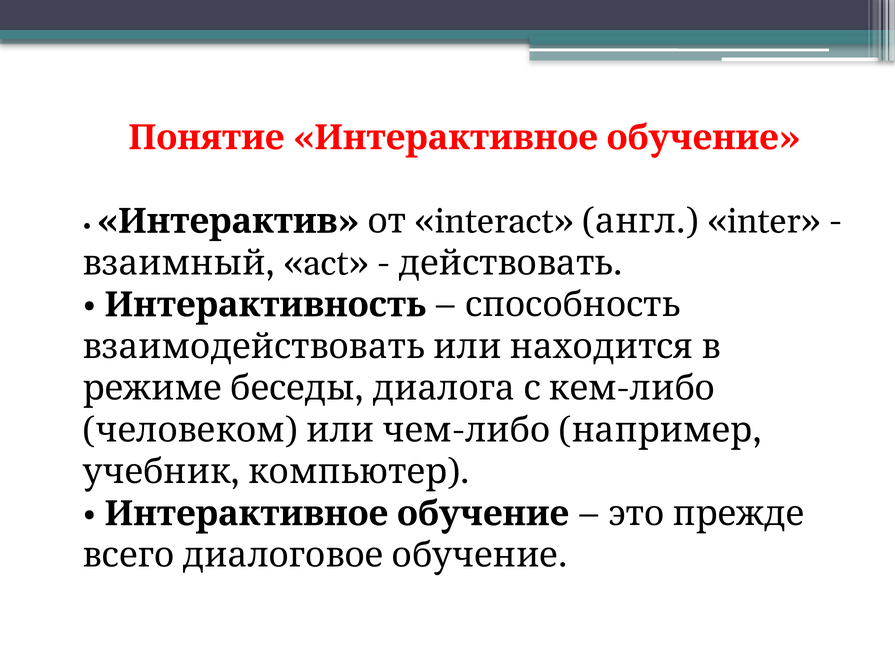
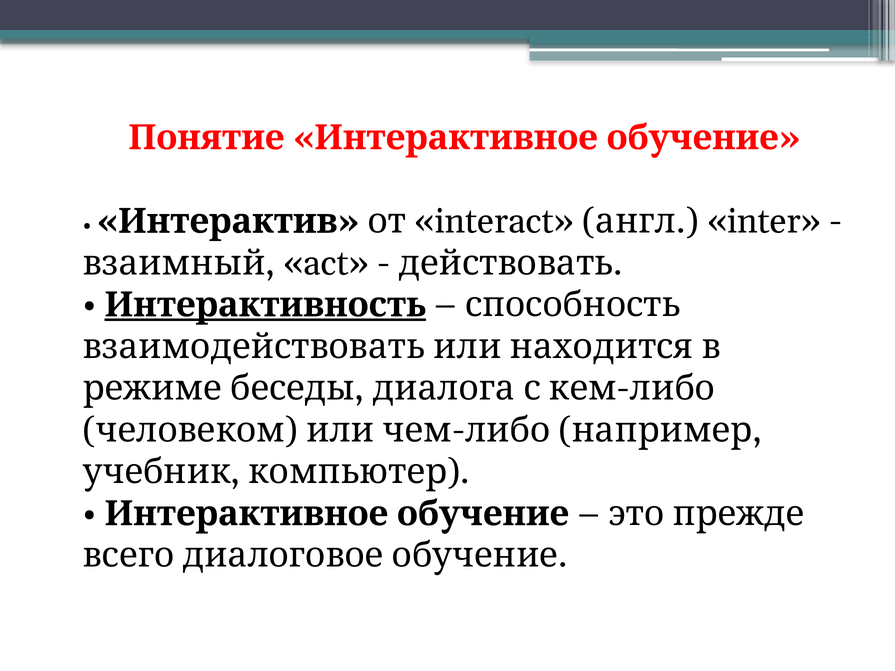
Интерактивность underline: none -> present (265, 305)
